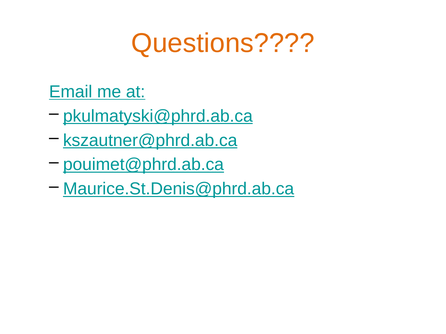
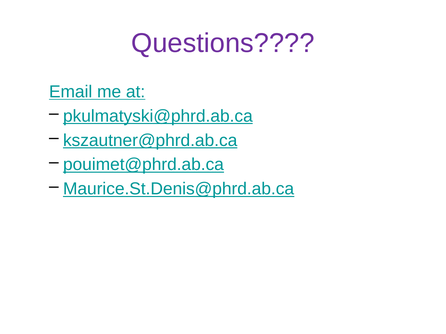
Questions colour: orange -> purple (223, 43)
